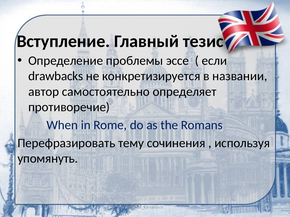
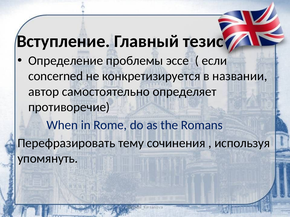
drawbacks: drawbacks -> concerned (56, 76)
